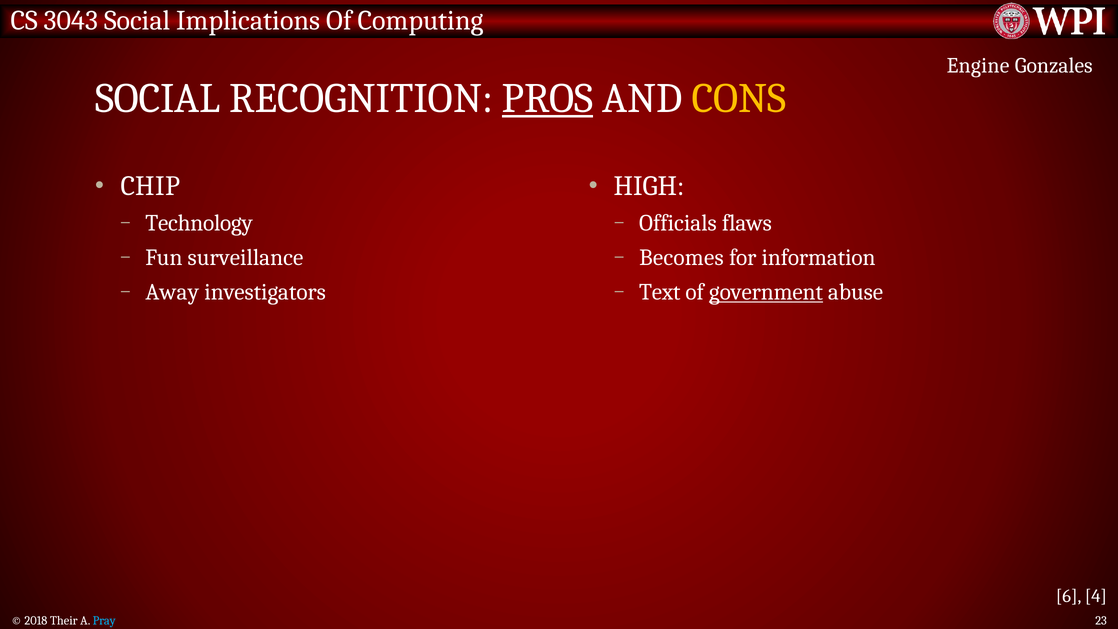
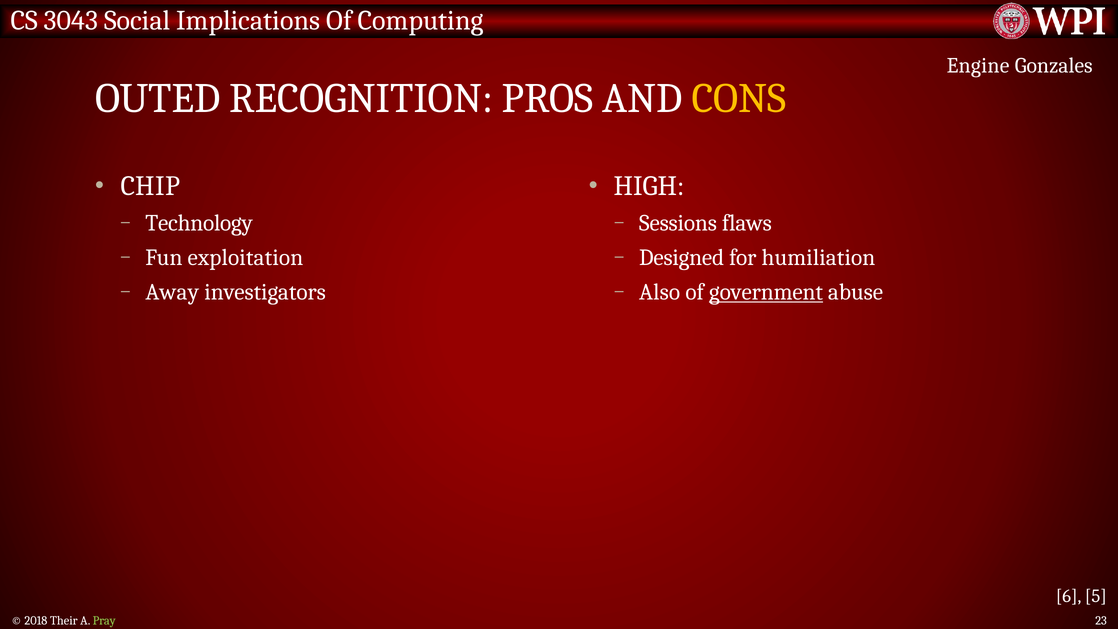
SOCIAL: SOCIAL -> OUTED (158, 98)
PROS underline: present -> none (548, 98)
Officials: Officials -> Sessions (678, 223)
surveillance: surveillance -> exploitation (245, 257)
Becomes: Becomes -> Designed (682, 257)
information: information -> humiliation (818, 257)
Text: Text -> Also (660, 292)
4: 4 -> 5 (1096, 596)
Pray colour: light blue -> light green (104, 621)
